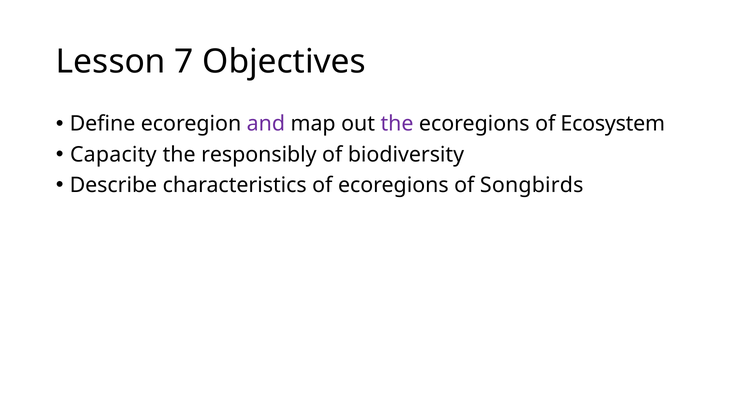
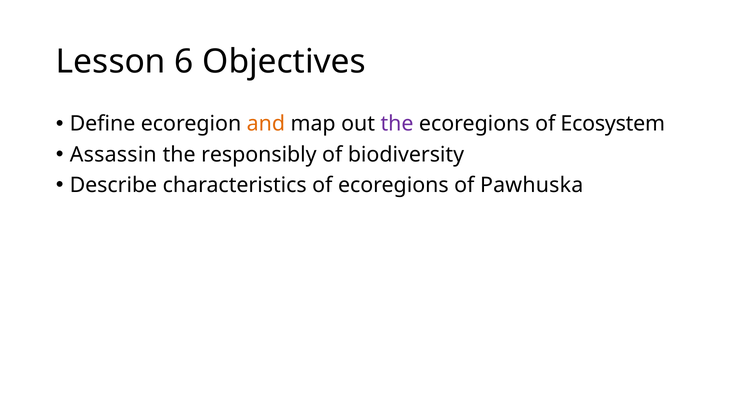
7: 7 -> 6 (184, 62)
and colour: purple -> orange (266, 124)
Capacity: Capacity -> Assassin (113, 155)
Songbirds: Songbirds -> Pawhuska (532, 185)
